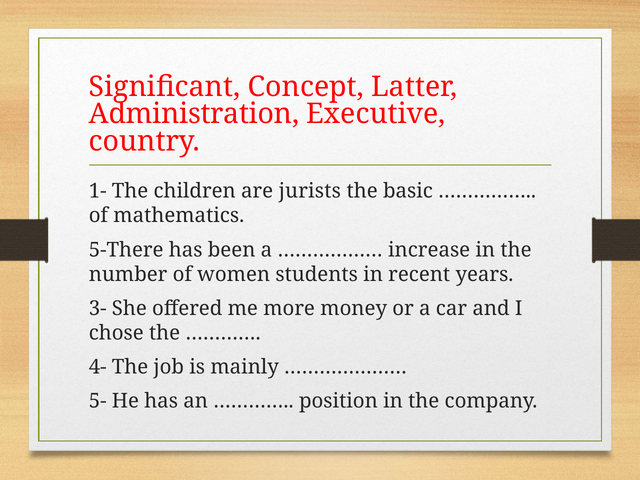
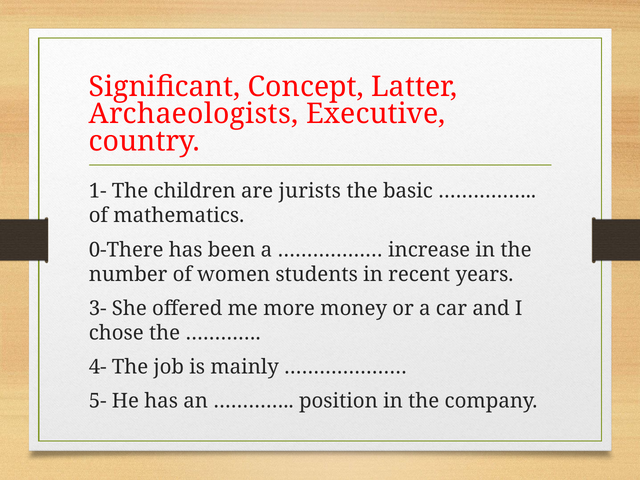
Administration: Administration -> Archaeologists (194, 114)
5-There: 5-There -> 0-There (126, 250)
